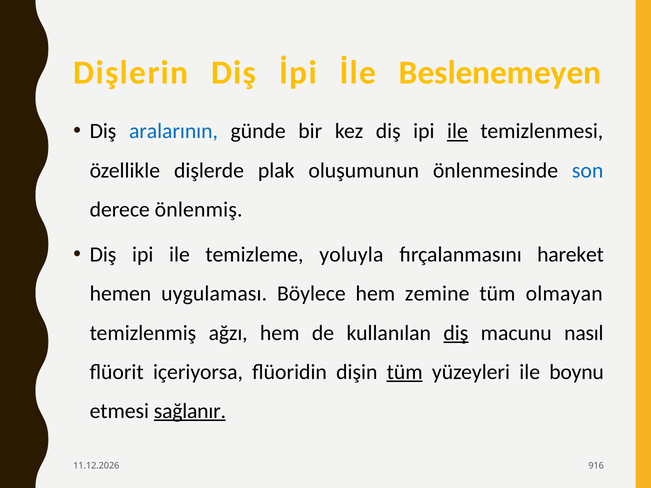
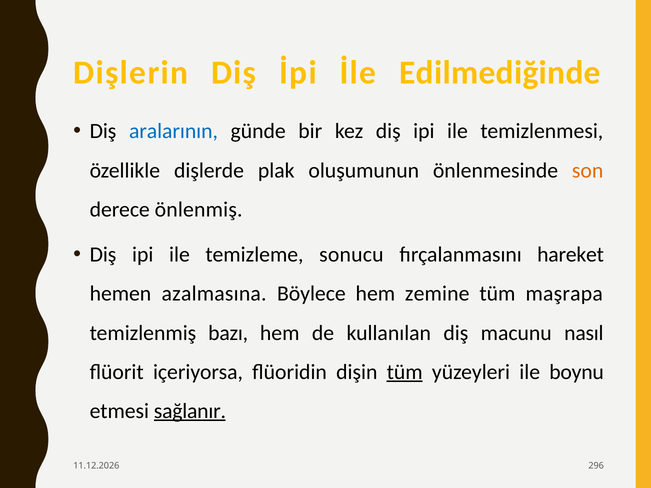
Beslenemeyen: Beslenemeyen -> Edilmediğinde (500, 73)
ile underline: present -> none (457, 131)
son colour: blue -> orange (588, 170)
yoluyla: yoluyla -> sonucu (351, 255)
uygulaması: uygulaması -> azalmasına (214, 294)
olmayan: olmayan -> maşrapa (564, 294)
ağzı: ağzı -> bazı (228, 333)
diş underline: present -> none (456, 333)
916: 916 -> 296 (596, 466)
